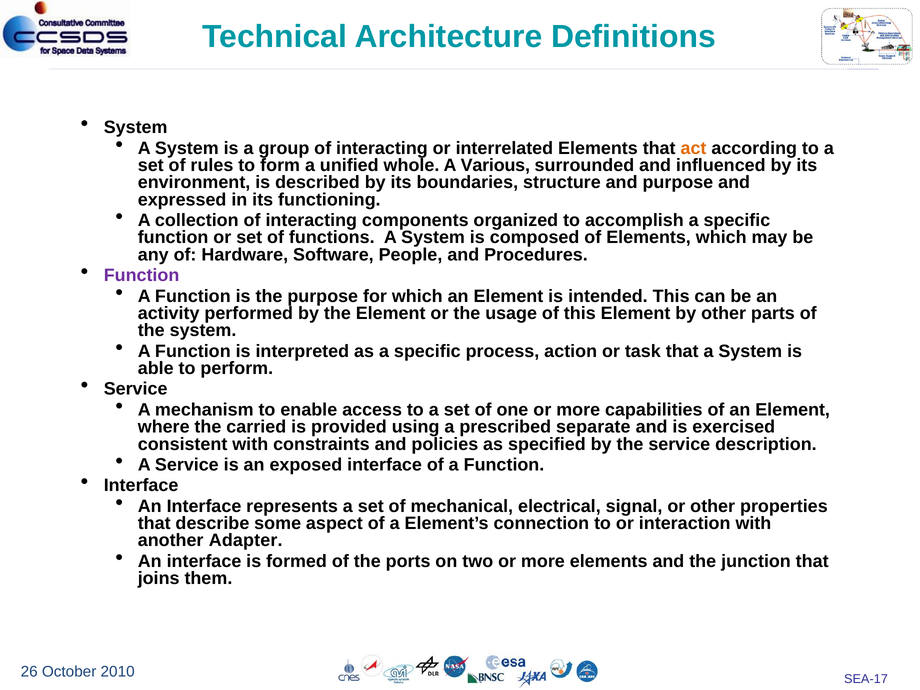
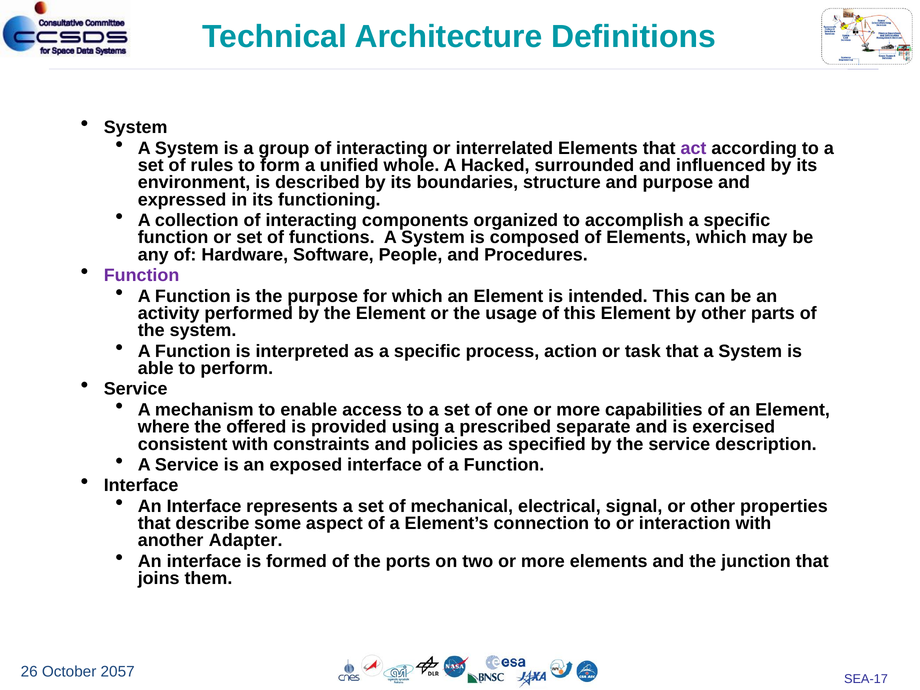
act colour: orange -> purple (693, 148)
Various: Various -> Hacked (495, 165)
carried: carried -> offered (256, 427)
2010: 2010 -> 2057 (118, 672)
